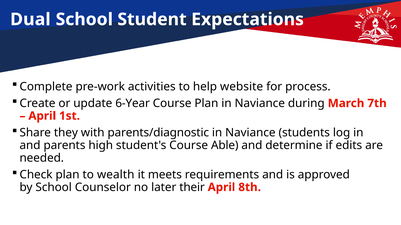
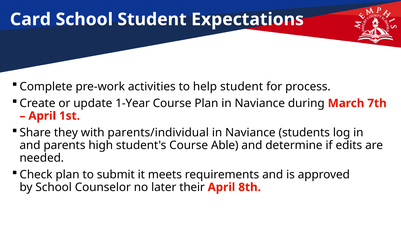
Dual: Dual -> Card (30, 19)
help website: website -> student (242, 87)
6-Year: 6-Year -> 1-Year (133, 104)
parents/diagnostic: parents/diagnostic -> parents/individual (158, 133)
wealth: wealth -> submit (116, 175)
